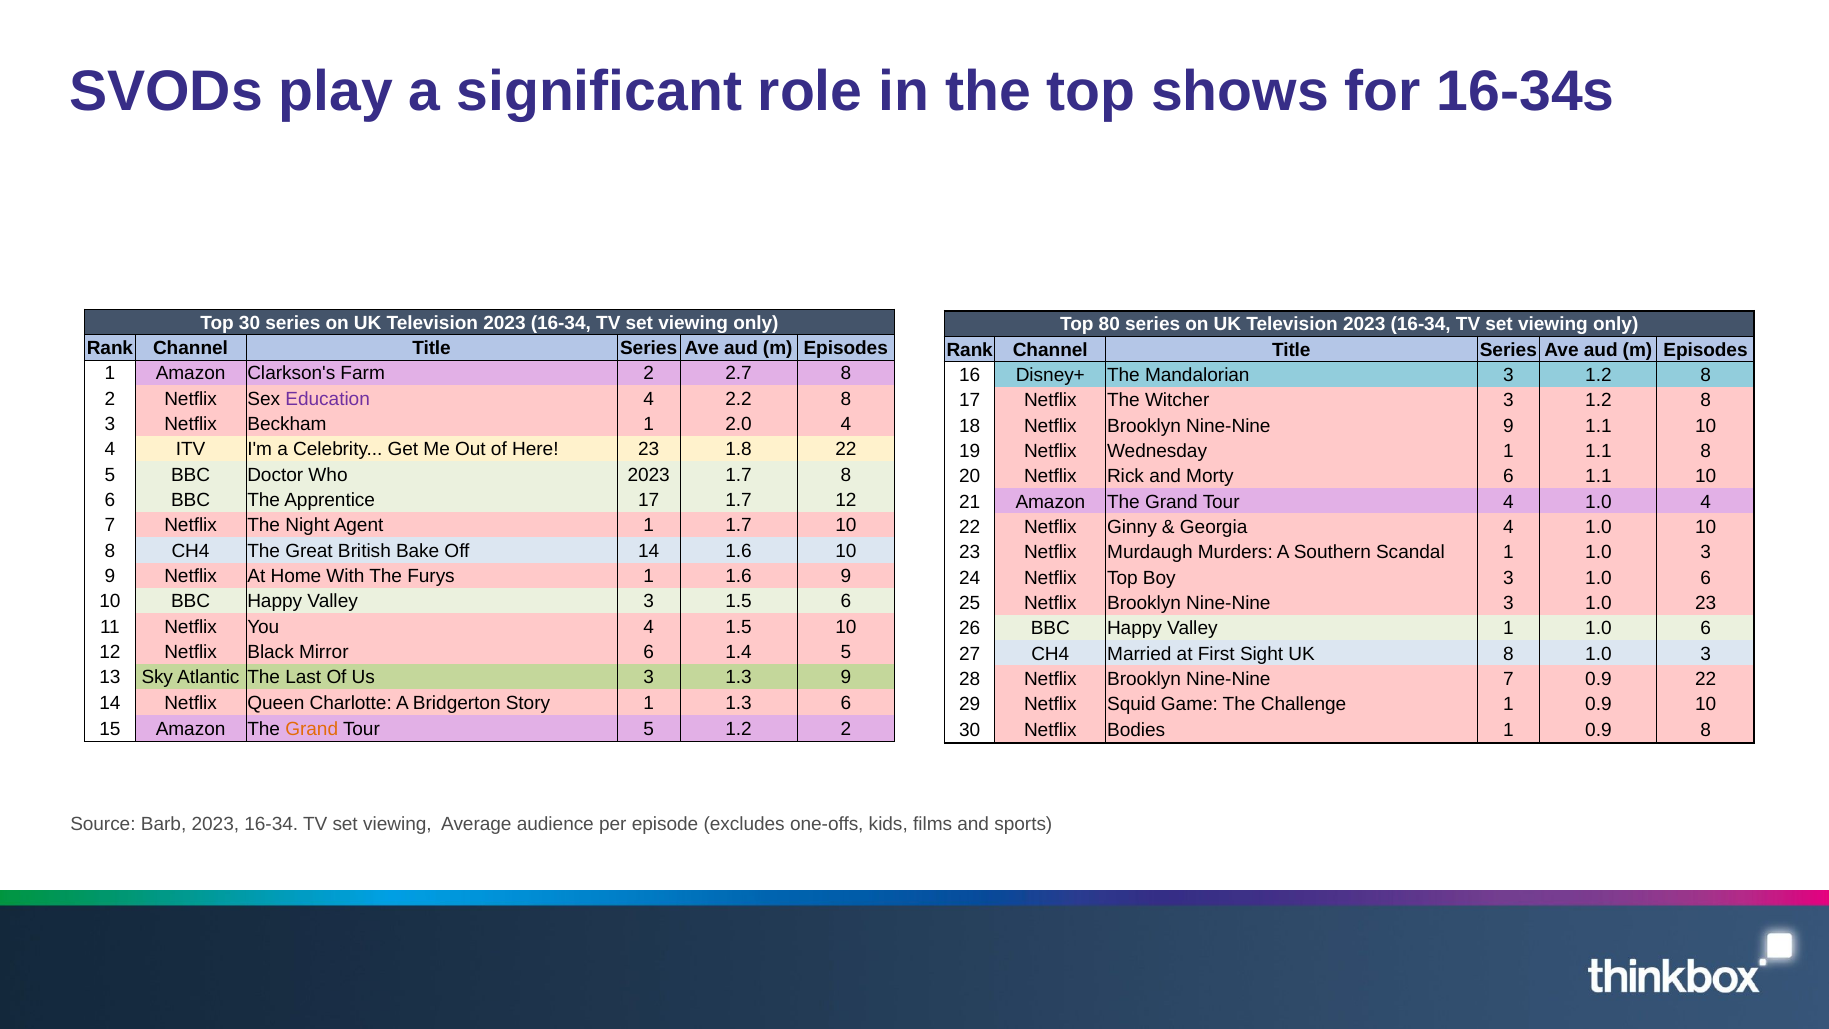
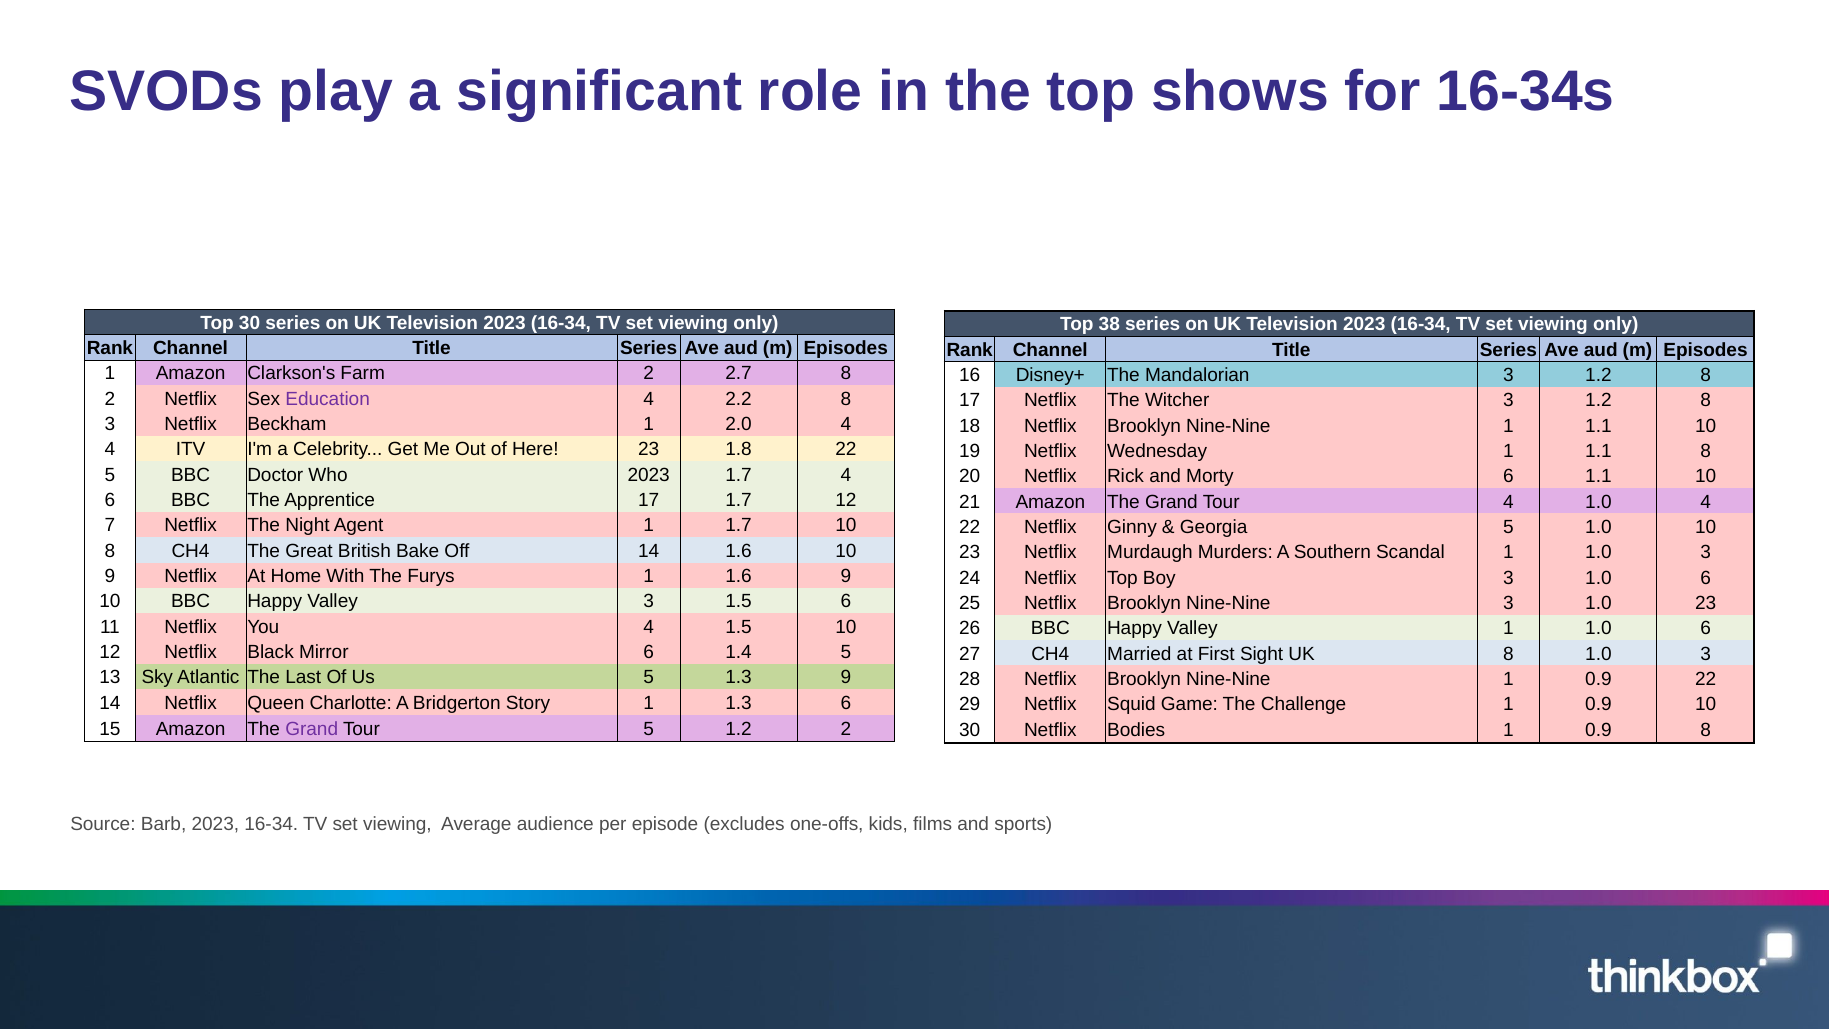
80: 80 -> 38 (1109, 324)
9: 9 -> 1 (1508, 426)
1.7 8: 8 -> 4 (846, 475)
Georgia 4: 4 -> 5 (1508, 527)
Us 3: 3 -> 5 (649, 678)
7: 7 -> 1 (1508, 679)
Grand colour: orange -> purple (312, 729)
